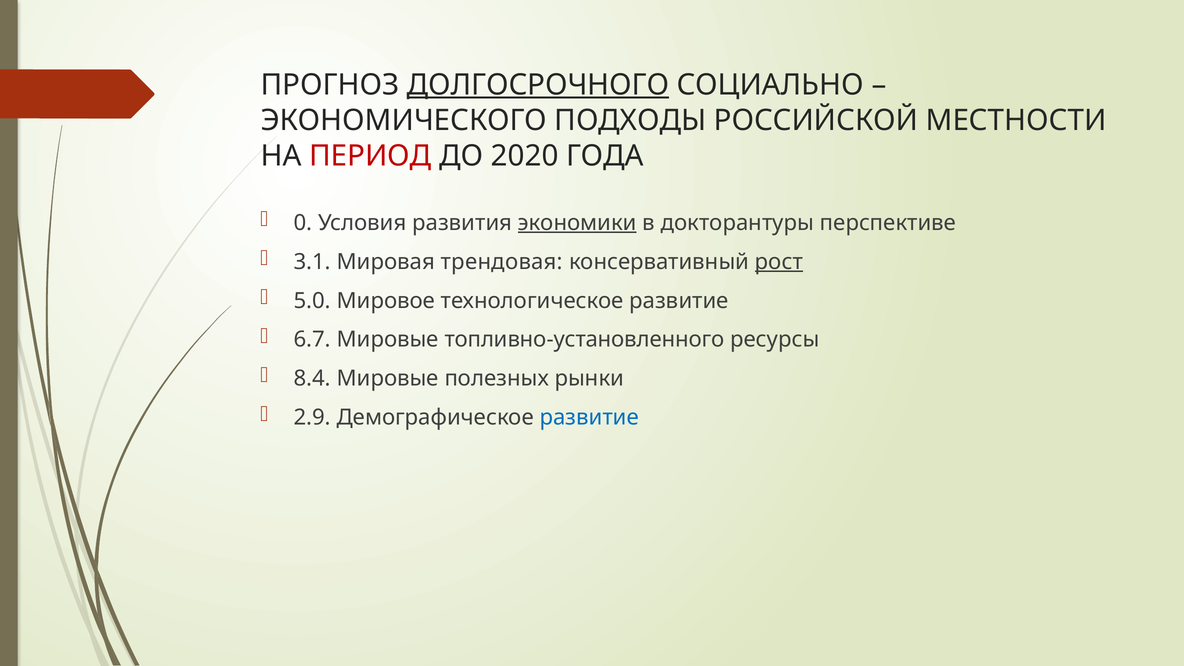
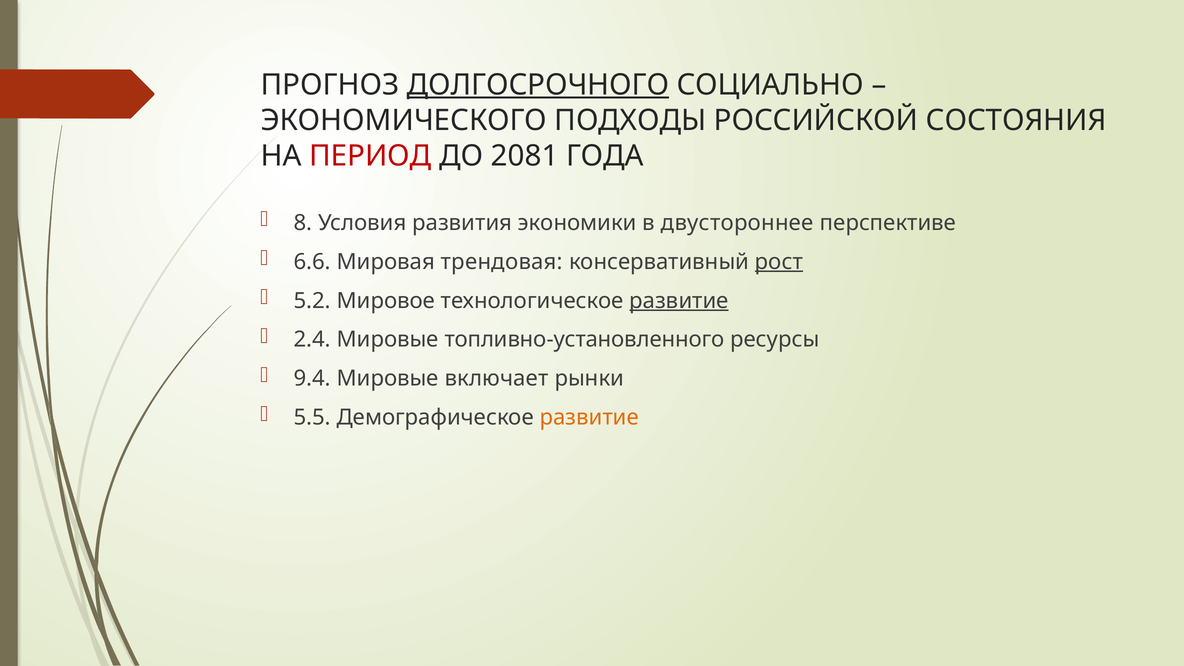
МЕСТНОСТИ: МЕСТНОСТИ -> СОСТОЯНИЯ (1016, 120)
2020: 2020 -> 2081 (525, 156)
0: 0 -> 8 (303, 223)
экономики underline: present -> none (577, 223)
докторантуры: докторантуры -> двустороннее (737, 223)
3.1: 3.1 -> 6.6 (312, 262)
5.0: 5.0 -> 5.2 (312, 301)
развитие underline: none -> present (679, 301)
6.7: 6.7 -> 2.4 (312, 340)
8.4: 8.4 -> 9.4 (312, 379)
полезных: полезных -> включает (497, 379)
2.9: 2.9 -> 5.5 (312, 418)
развитие colour: blue -> orange (589, 418)
